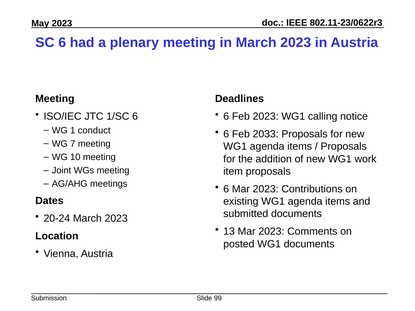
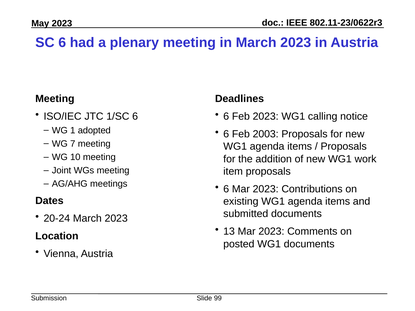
conduct: conduct -> adopted (94, 131)
2033: 2033 -> 2003 (266, 134)
